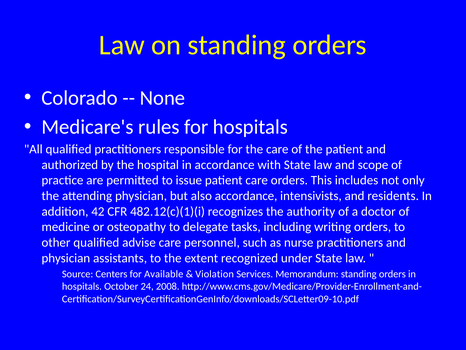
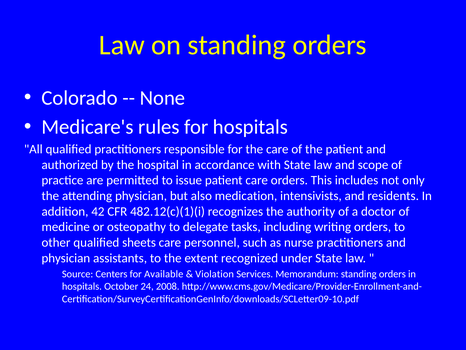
also accordance: accordance -> medication (246, 196)
advise: advise -> sheets (139, 242)
